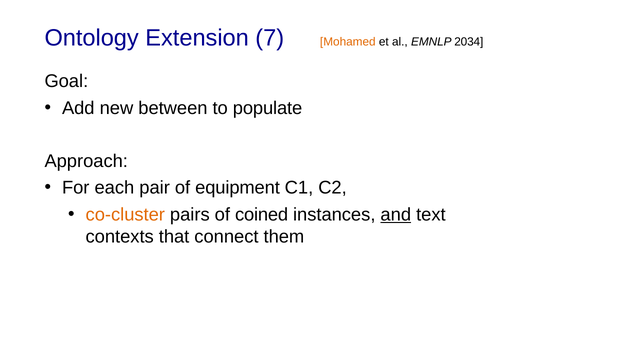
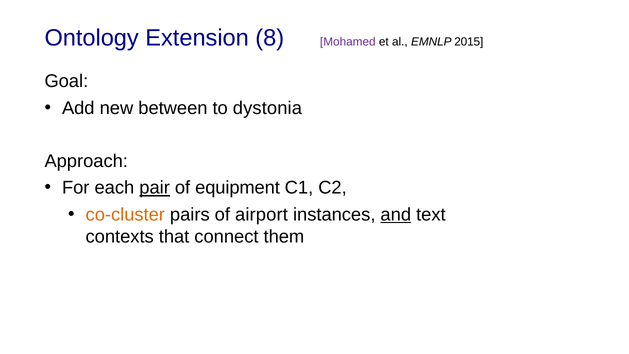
7: 7 -> 8 (270, 38)
Mohamed colour: orange -> purple (348, 42)
2034: 2034 -> 2015 (469, 42)
populate: populate -> dystonia (267, 108)
pair underline: none -> present (155, 188)
coined: coined -> airport (261, 214)
